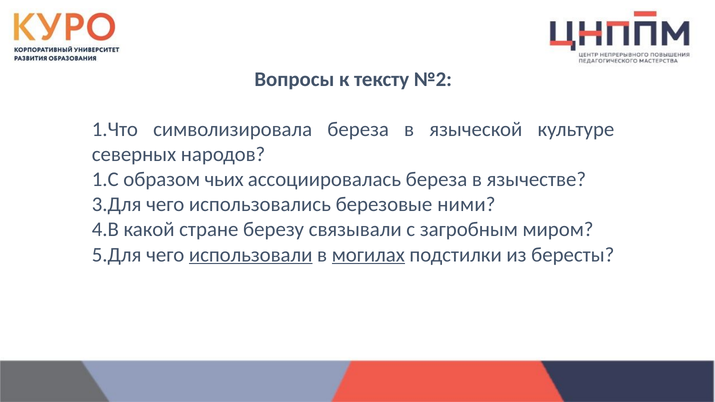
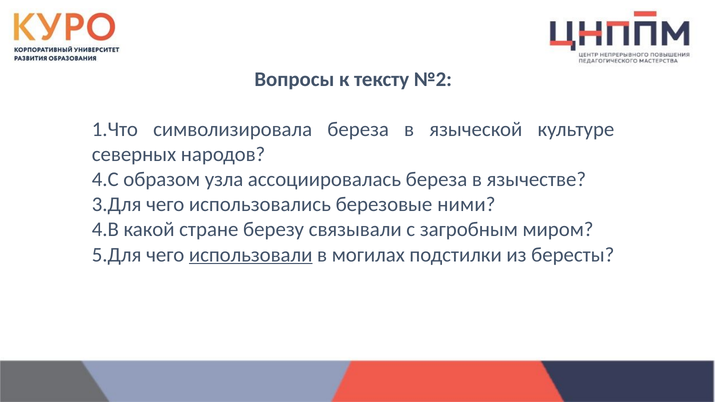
1.С: 1.С -> 4.С (105, 180)
чьих: чьих -> узла (224, 180)
могилах underline: present -> none (368, 255)
